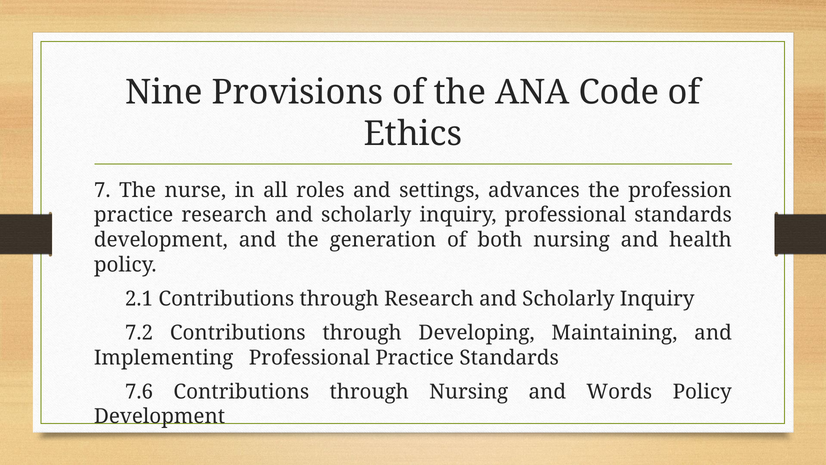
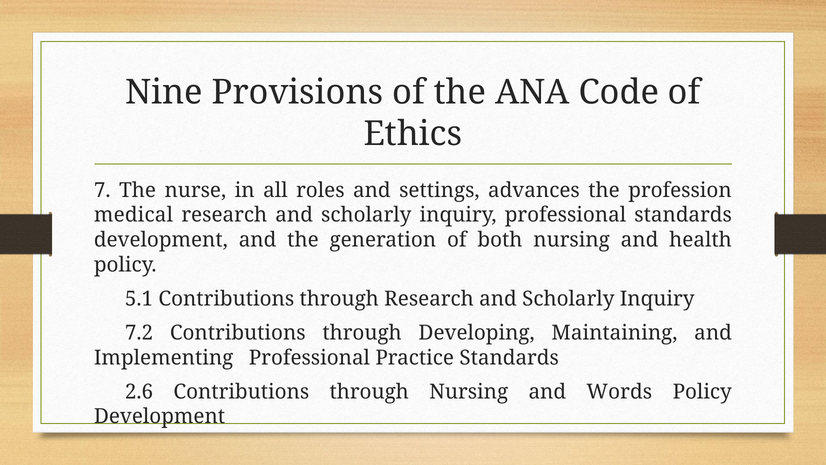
practice: practice -> medical (134, 215)
2.1: 2.1 -> 5.1 (139, 299)
7.6: 7.6 -> 2.6 (139, 392)
